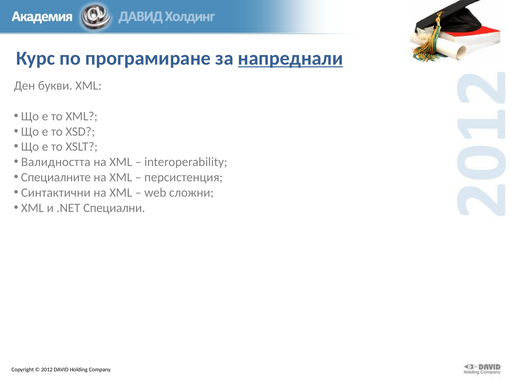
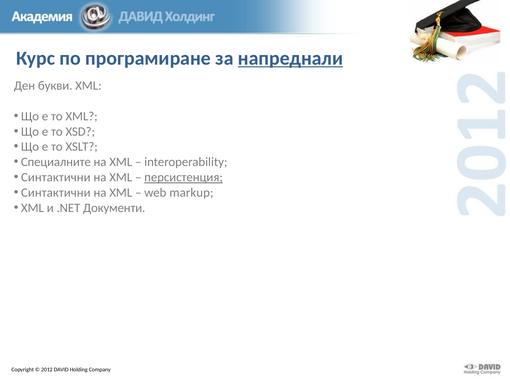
Валидността: Валидността -> Специалните (56, 162)
Специалните: Специалните -> Синтактични (56, 178)
персистенция underline: none -> present (184, 178)
сложни: сложни -> markup (191, 193)
Специални: Специални -> Документи (114, 208)
